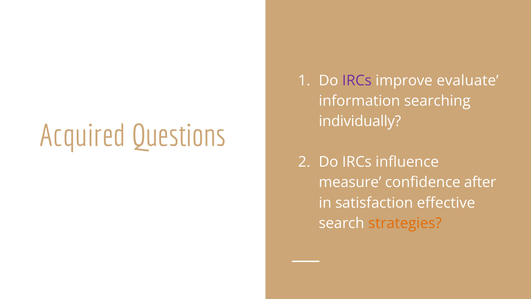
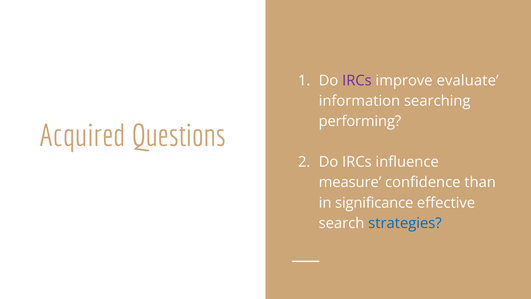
individually: individually -> performing (360, 121)
after: after -> than (480, 182)
satisfaction: satisfaction -> significance (374, 203)
strategies colour: orange -> blue (405, 223)
